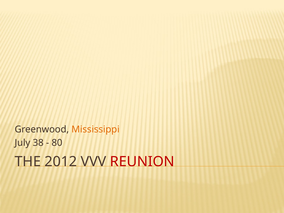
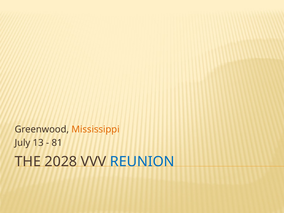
38: 38 -> 13 (38, 143)
80: 80 -> 81 (57, 143)
2012: 2012 -> 2028 (61, 162)
REUNION colour: red -> blue (142, 162)
